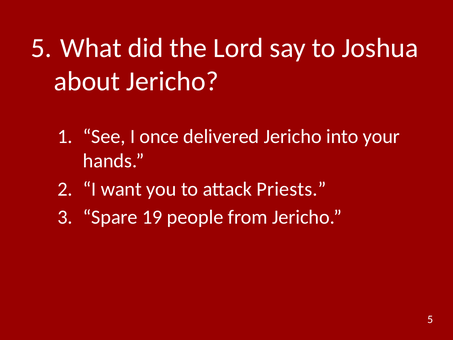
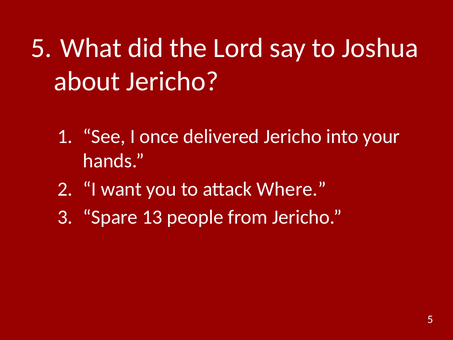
Priests: Priests -> Where (291, 189)
19: 19 -> 13 (152, 217)
